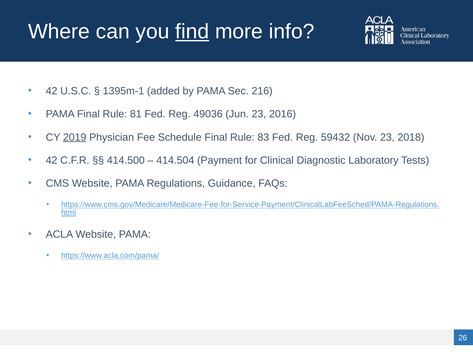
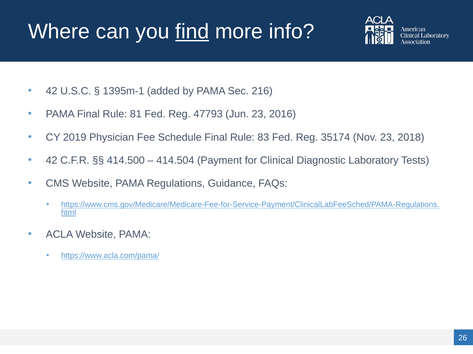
49036: 49036 -> 47793 (208, 114)
2019 underline: present -> none (75, 138)
59432: 59432 -> 35174 (335, 138)
